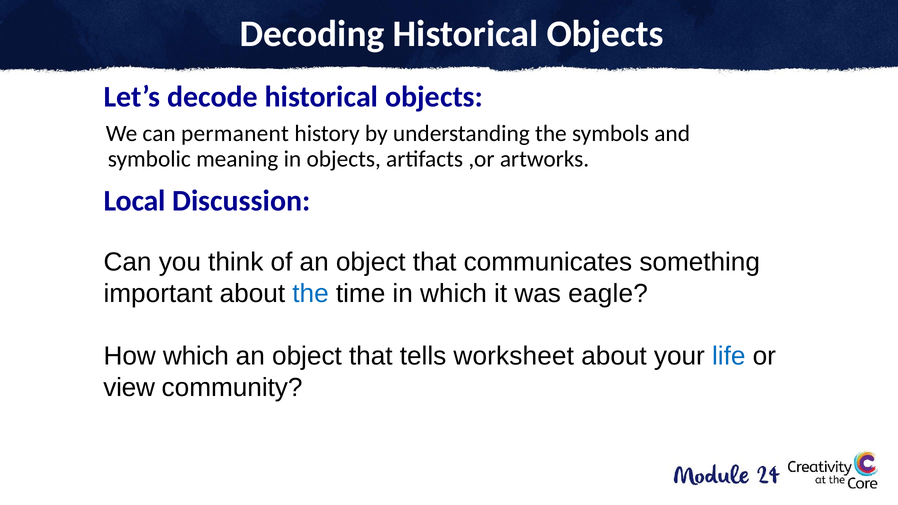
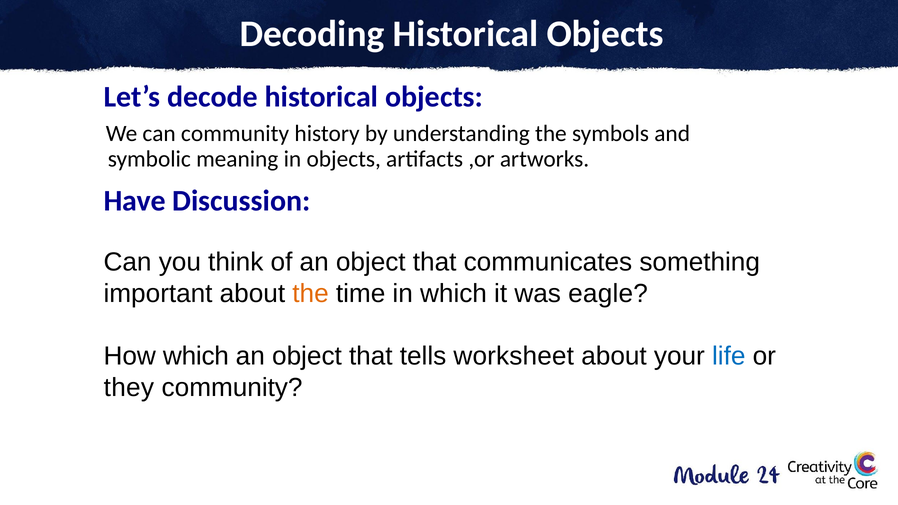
can permanent: permanent -> community (235, 134)
Local: Local -> Have (135, 201)
the colour: blue -> orange (311, 293)
view: view -> they (129, 388)
